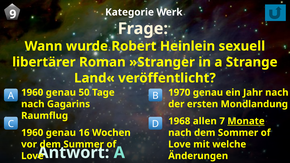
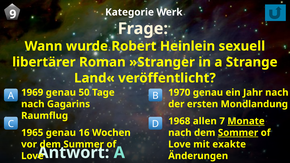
1960: 1960 -> 1969 (32, 93)
1960: 1960 -> 1965 (32, 133)
Sommer underline: none -> present (238, 133)
welche: welche -> exakte (229, 144)
